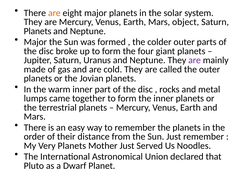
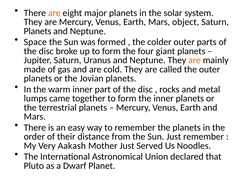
Major: Major -> Space (35, 42)
are colour: purple -> orange (195, 60)
Very Planets: Planets -> Aakash (72, 146)
